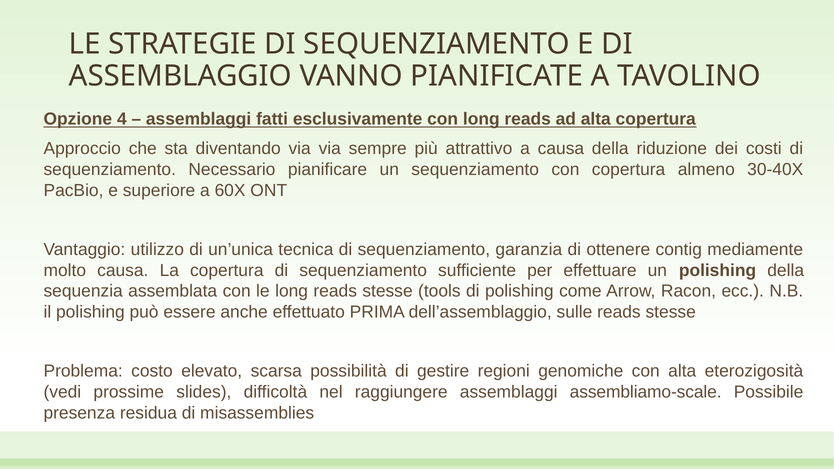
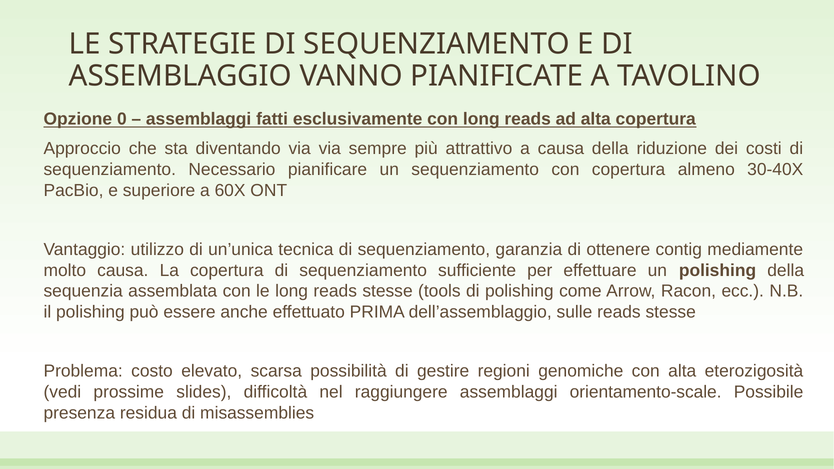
4: 4 -> 0 (122, 119)
assembliamo-scale: assembliamo-scale -> orientamento-scale (646, 392)
